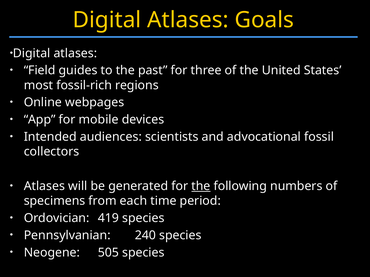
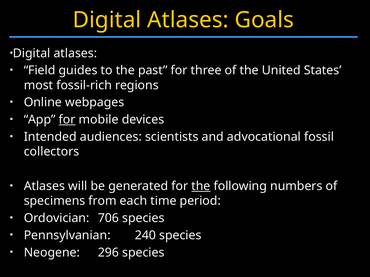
for underline: none -> present (67, 120)
419: 419 -> 706 (108, 219)
505: 505 -> 296 (108, 253)
